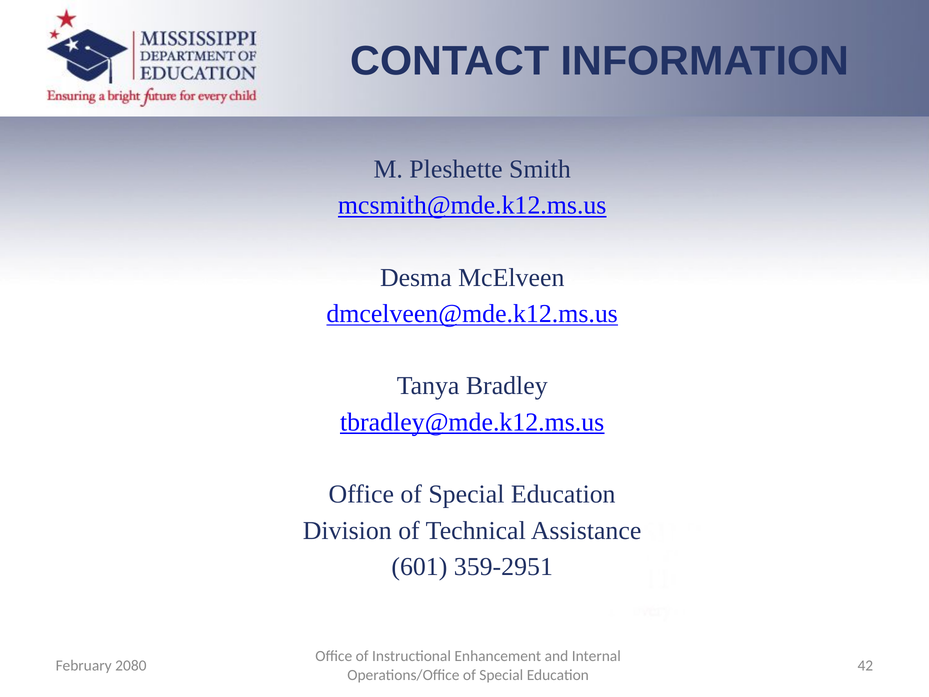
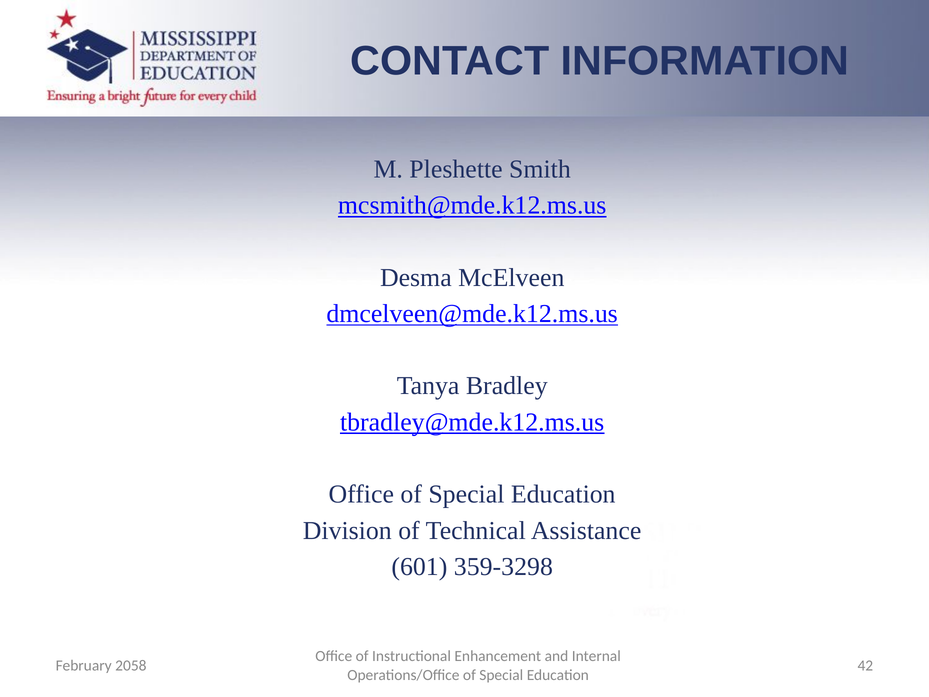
359-2951: 359-2951 -> 359-3298 (503, 566)
2080: 2080 -> 2058 (131, 665)
